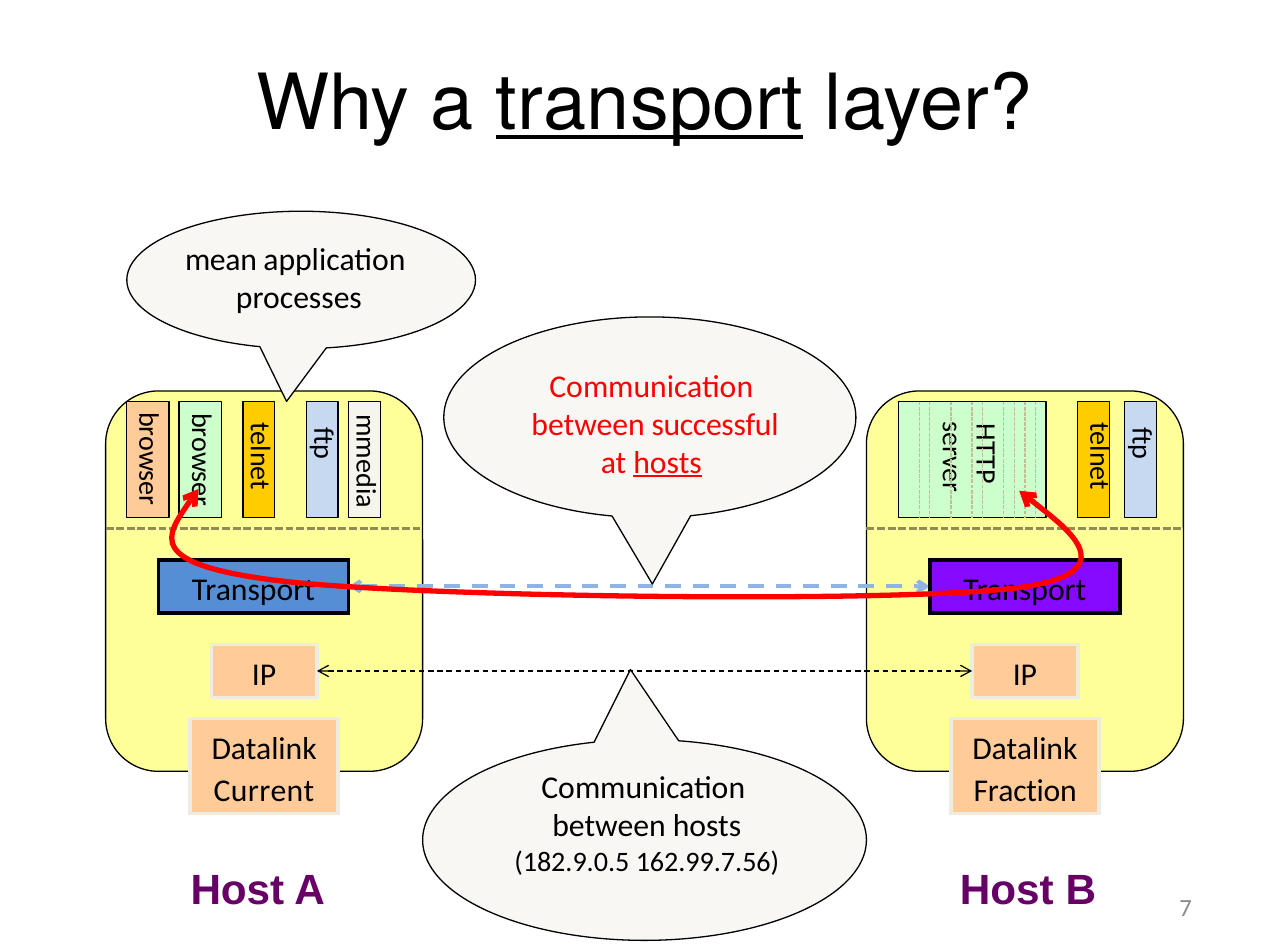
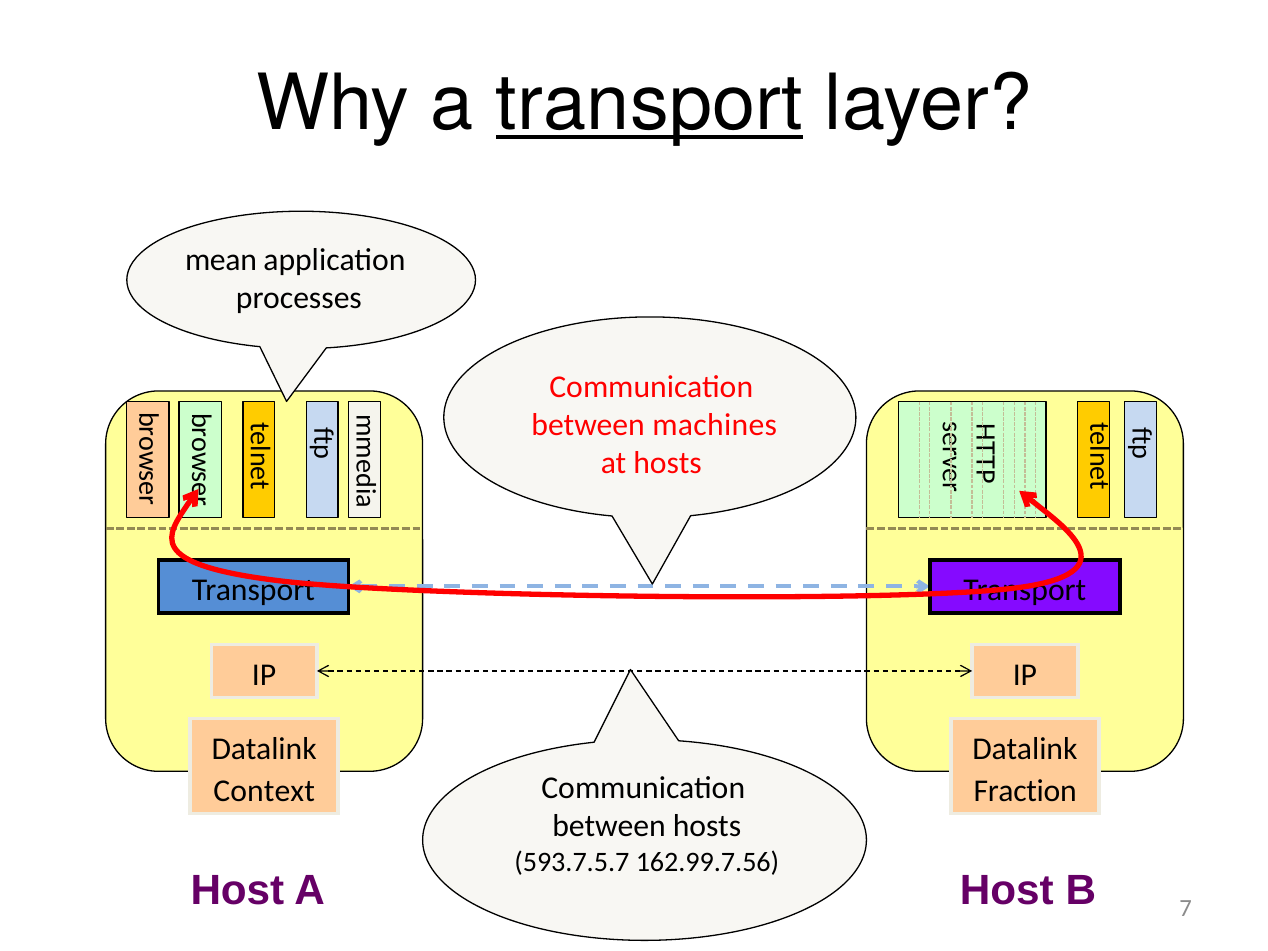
successful: successful -> machines (715, 425)
hosts underline: present -> none (668, 463)
Current: Current -> Context (264, 791)
182.9.0.5: 182.9.0.5 -> 593.7.5.7 (572, 862)
